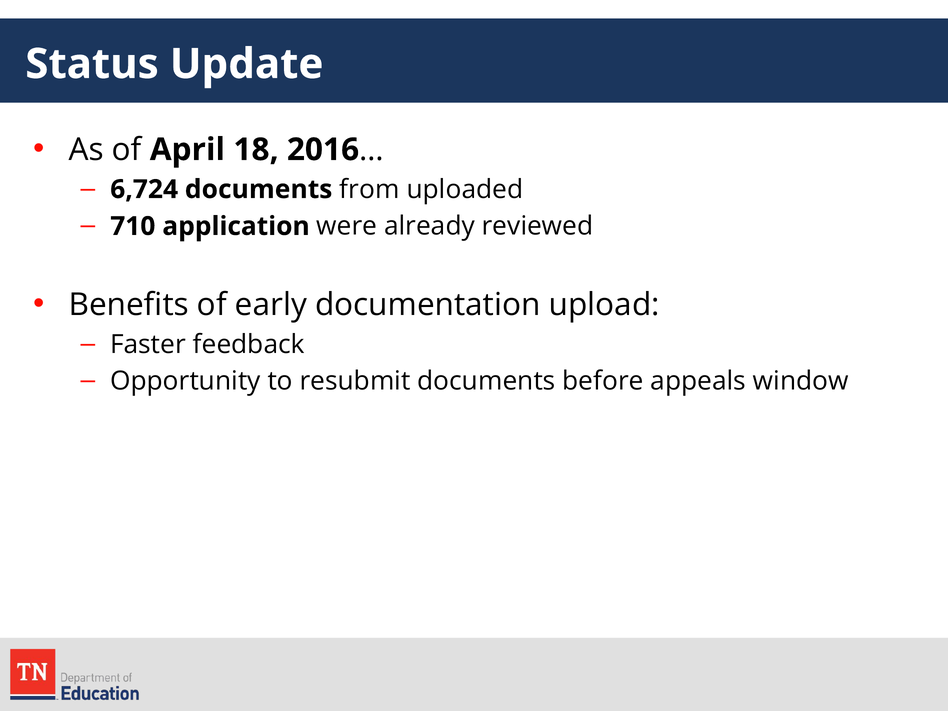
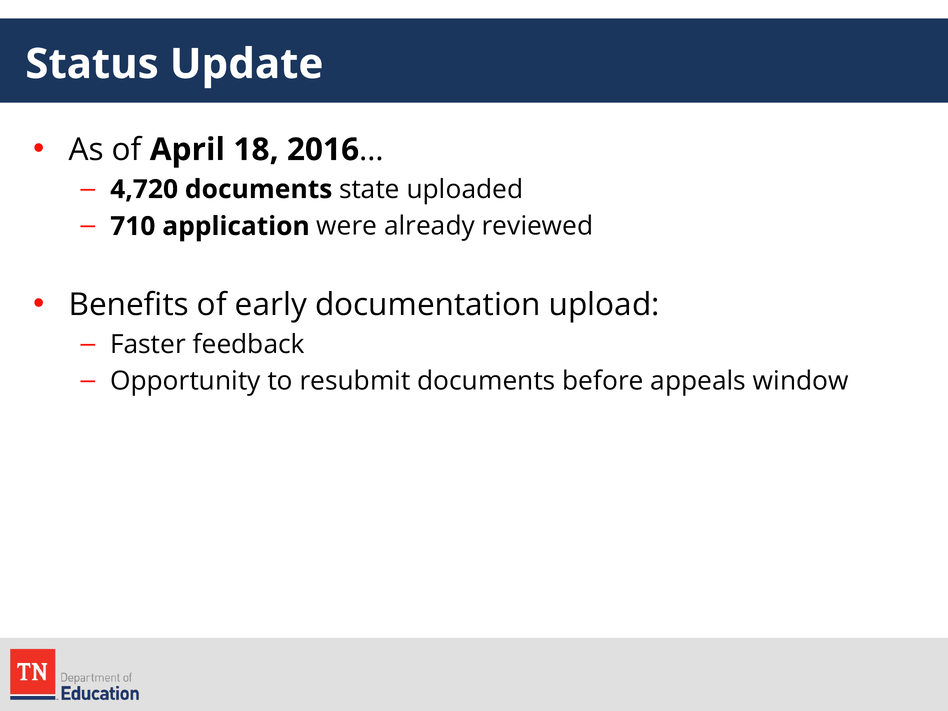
6,724: 6,724 -> 4,720 (144, 189)
from: from -> state (369, 189)
